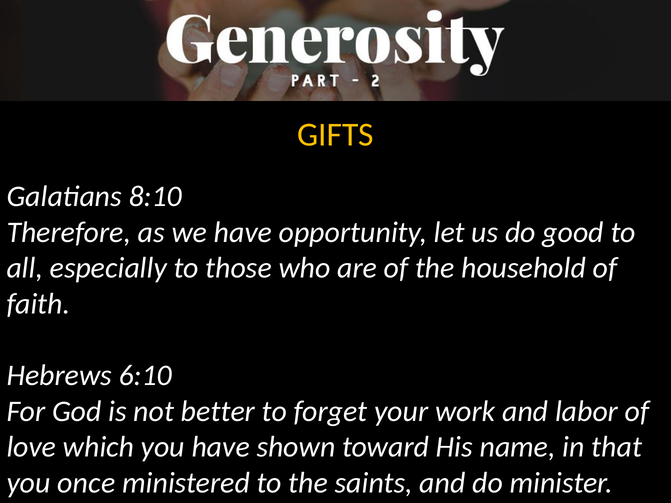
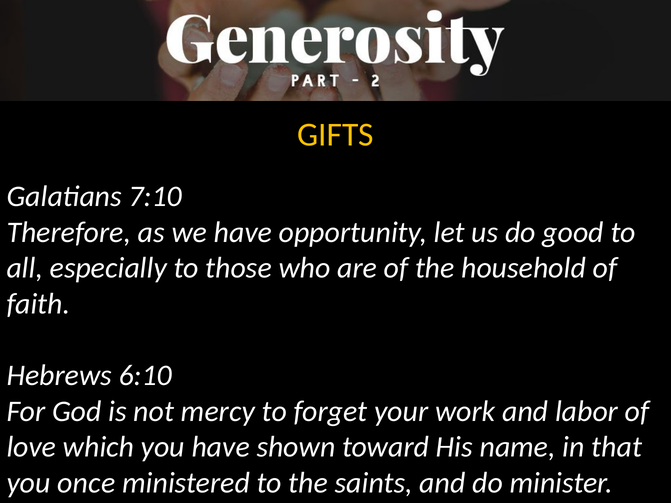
8:10: 8:10 -> 7:10 (155, 197)
better: better -> mercy (218, 411)
